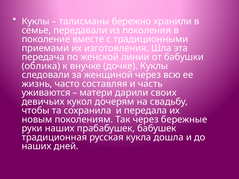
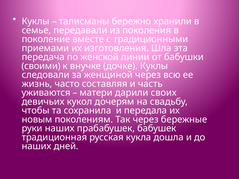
облика: облика -> своими (41, 66)
